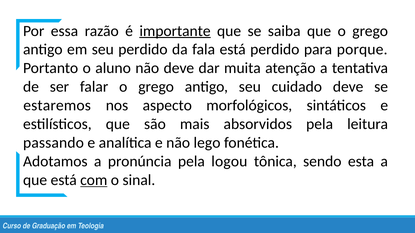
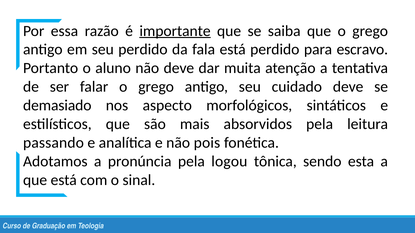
porque: porque -> escravo (362, 50)
estaremos: estaremos -> demasiado (57, 106)
lego: lego -> pois (207, 143)
com underline: present -> none (94, 180)
